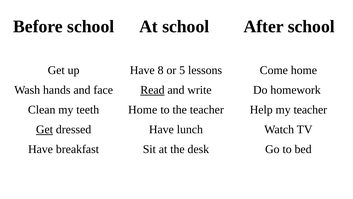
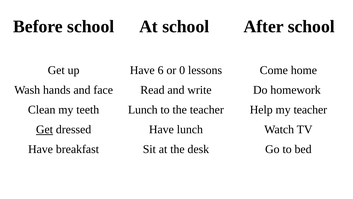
8: 8 -> 6 (161, 70)
5: 5 -> 0 (182, 70)
Read underline: present -> none (152, 90)
Home: Home -> Lunch (143, 110)
